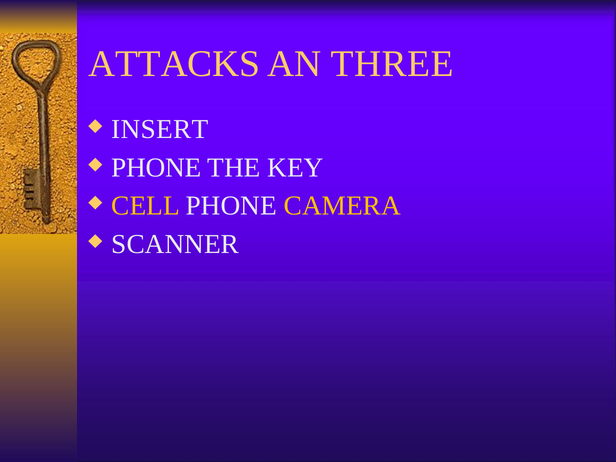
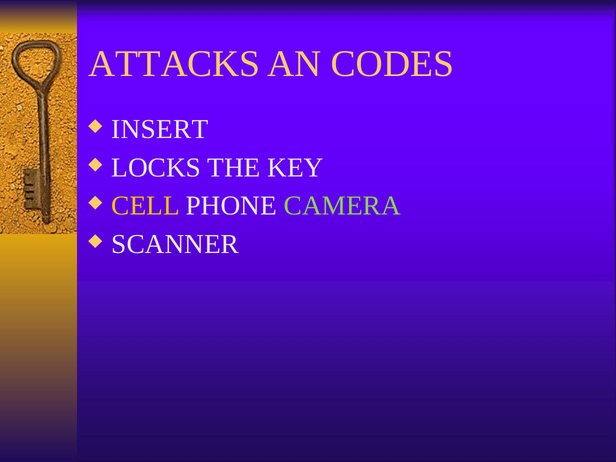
THREE: THREE -> CODES (392, 64)
PHONE: PHONE -> LOCKS (156, 168)
CAMERA colour: yellow -> light green (342, 206)
